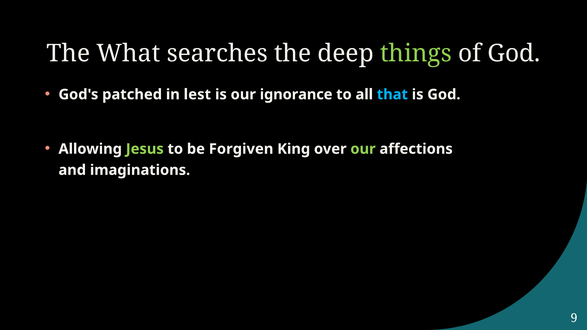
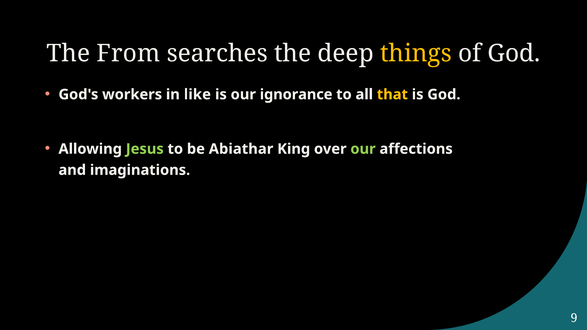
What: What -> From (128, 53)
things colour: light green -> yellow (416, 53)
patched: patched -> workers (132, 95)
lest: lest -> like (197, 95)
that colour: light blue -> yellow (392, 95)
Forgiven: Forgiven -> Abiathar (241, 149)
